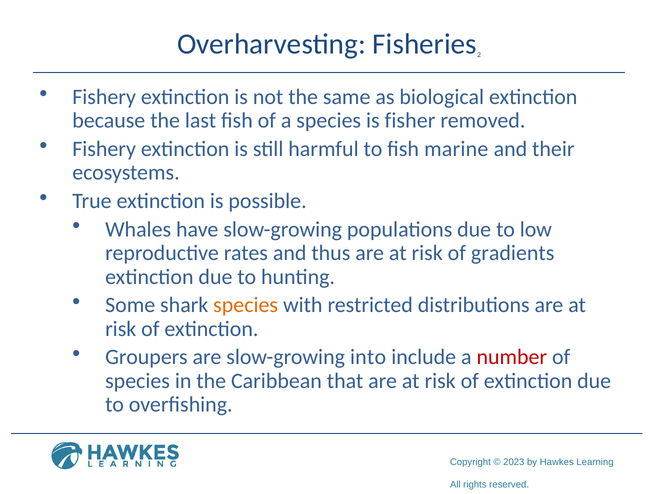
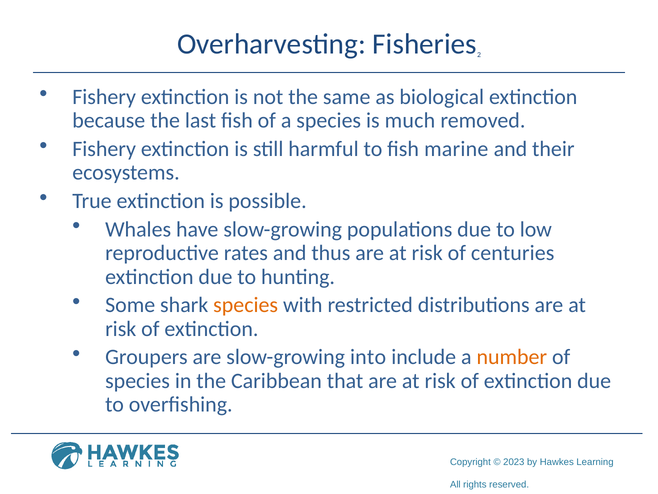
fisher: fisher -> much (410, 121)
gradients: gradients -> centuries (513, 253)
number colour: red -> orange (512, 357)
